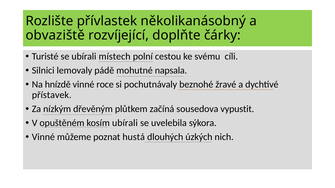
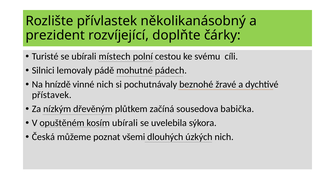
obvaziště: obvaziště -> prezident (55, 35)
napsala: napsala -> pádech (171, 71)
vinné roce: roce -> nich (105, 85)
vypustit: vypustit -> babička (237, 109)
Vinné: Vinné -> Česká (43, 137)
hustá: hustá -> všemi (134, 137)
